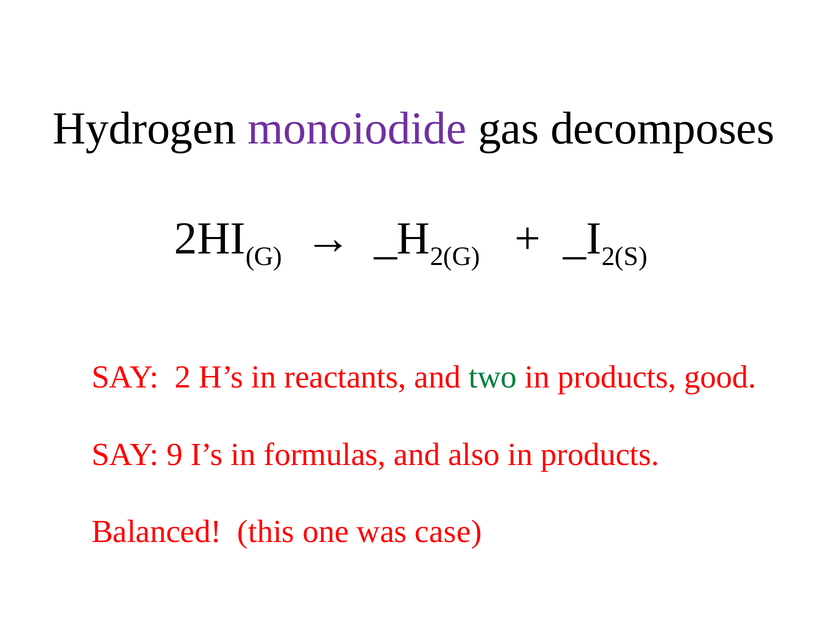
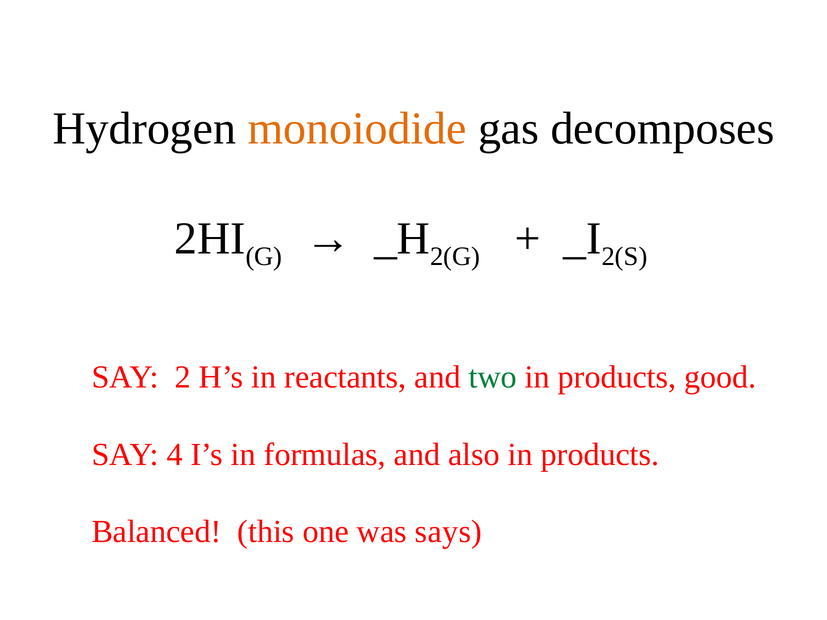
monoiodide colour: purple -> orange (357, 128)
9: 9 -> 4 (175, 455)
case: case -> says (448, 532)
